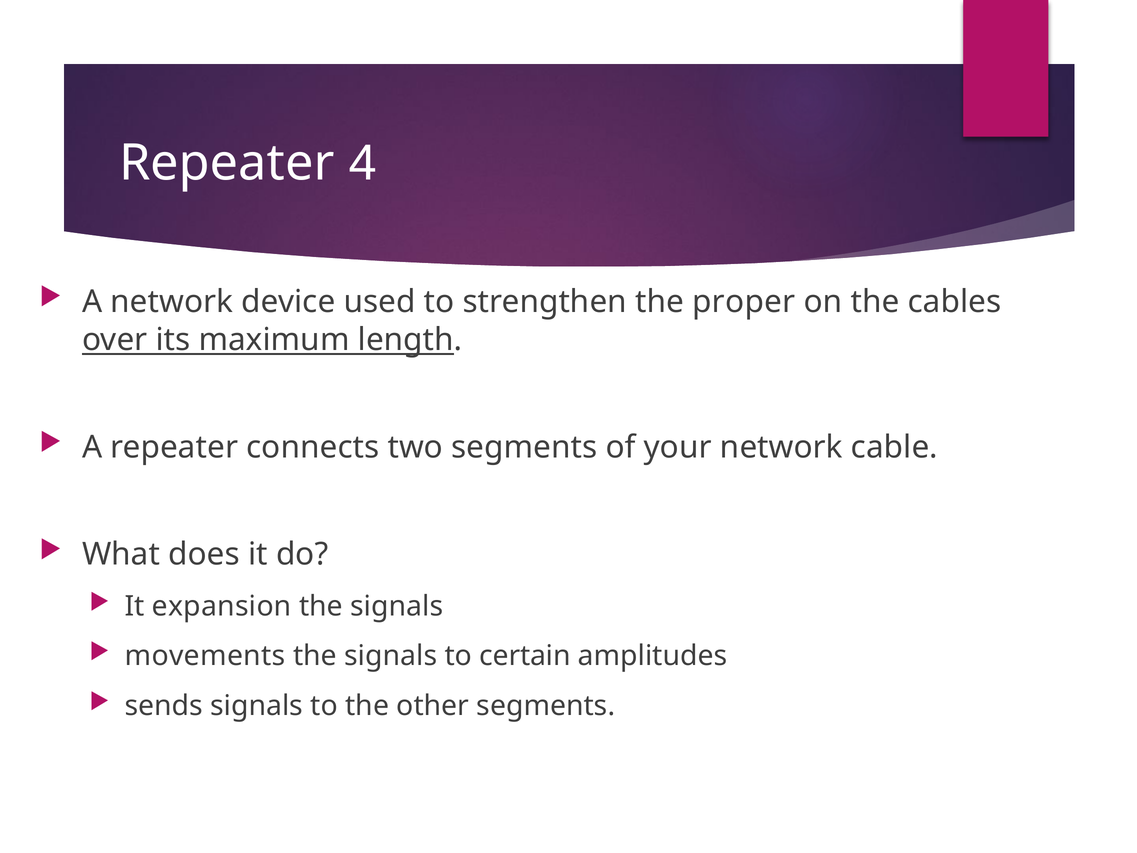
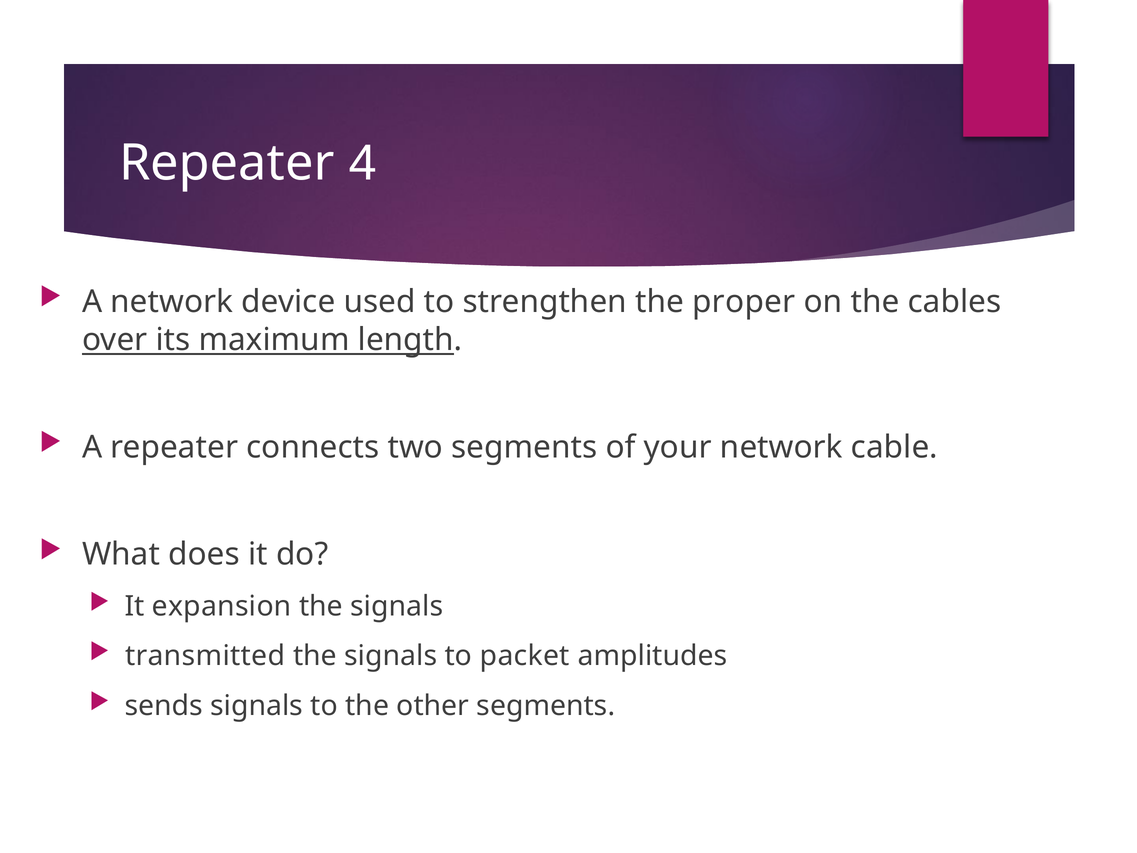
movements: movements -> transmitted (205, 656)
certain: certain -> packet (525, 656)
